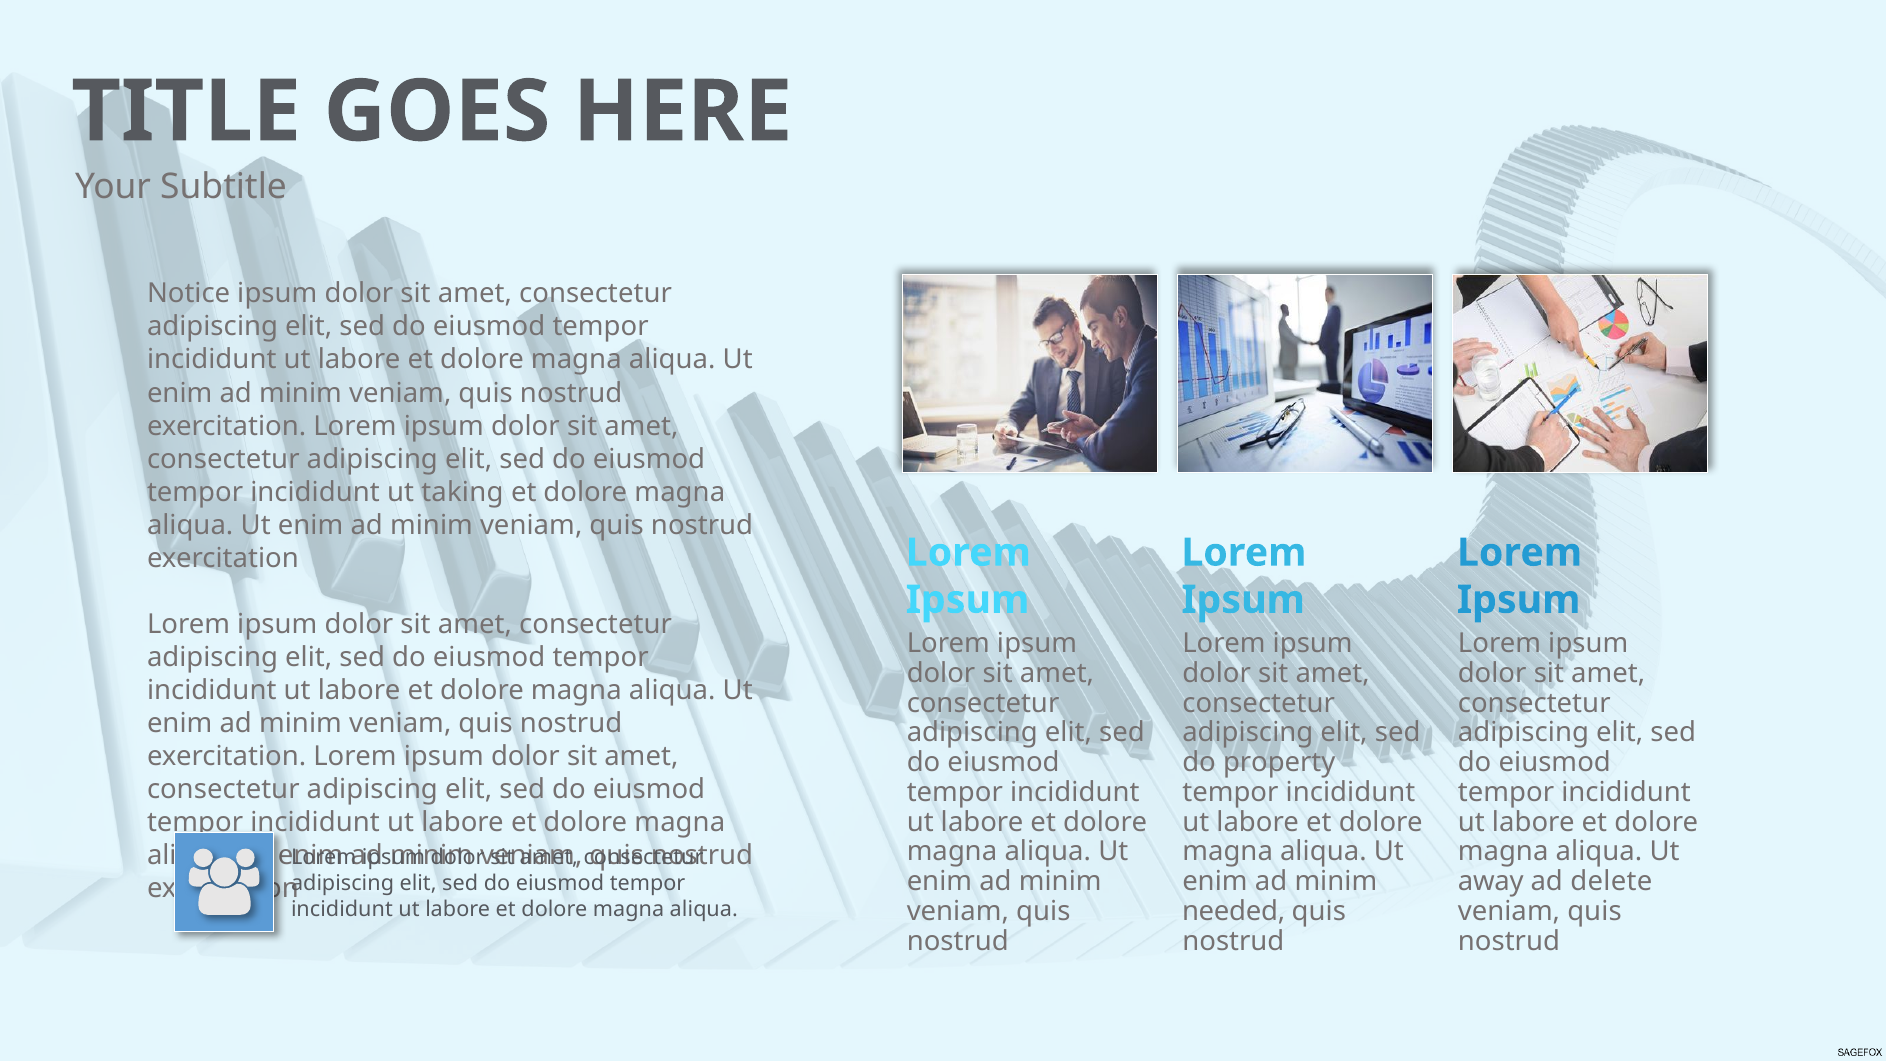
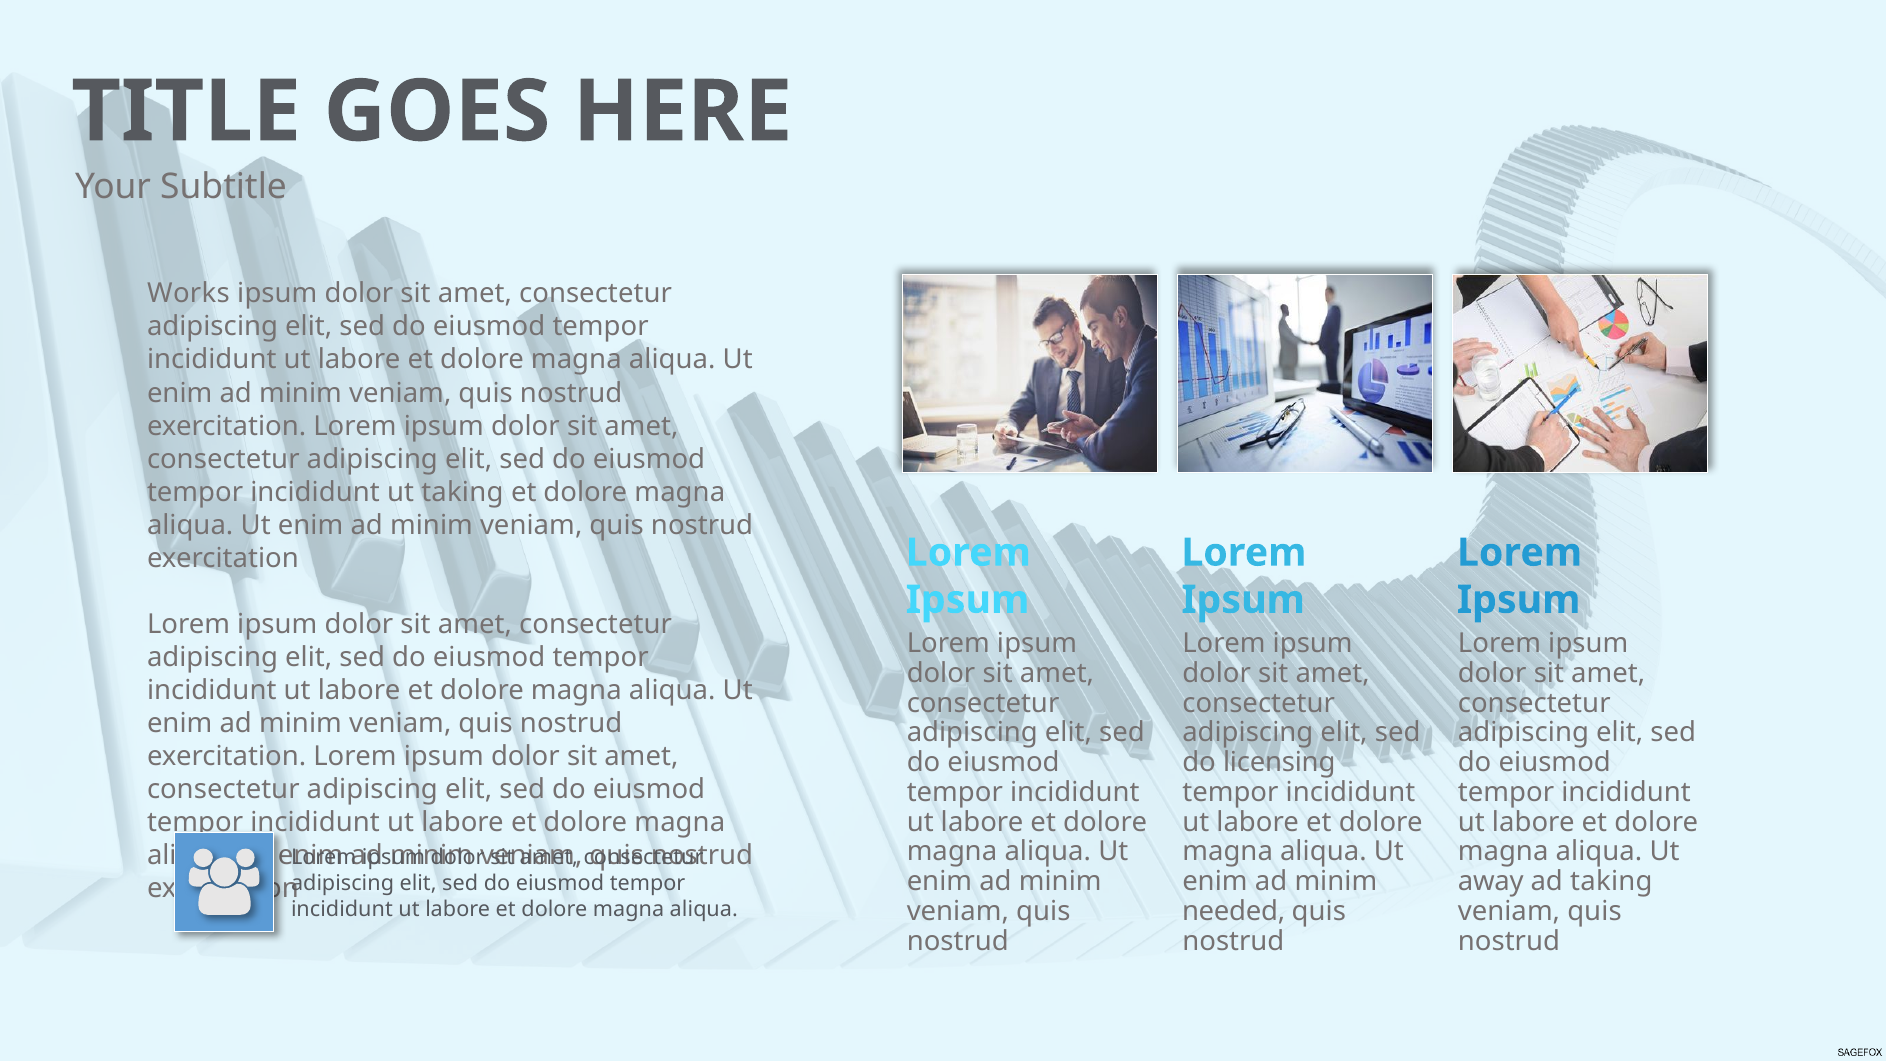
Notice: Notice -> Works (188, 294)
property: property -> licensing (1279, 762)
ad delete: delete -> taking (1611, 881)
